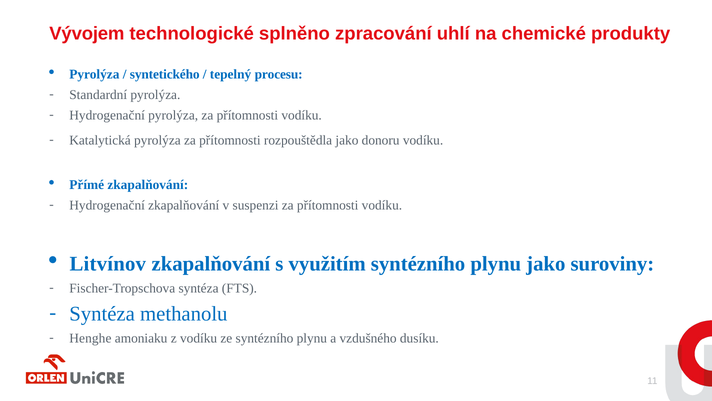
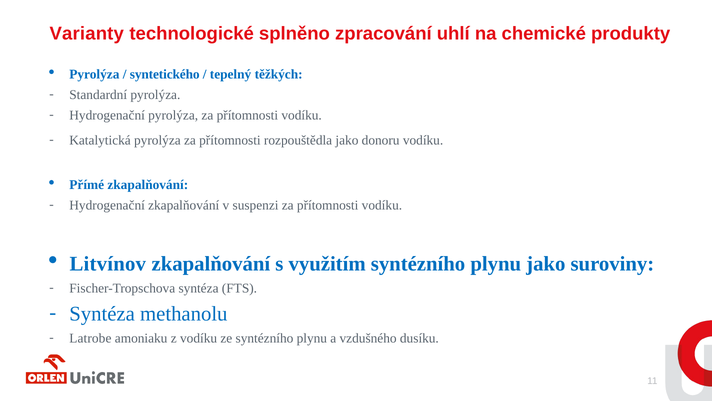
Vývojem: Vývojem -> Varianty (87, 34)
procesu: procesu -> těžkých (279, 74)
Henghe: Henghe -> Latrobe (90, 338)
